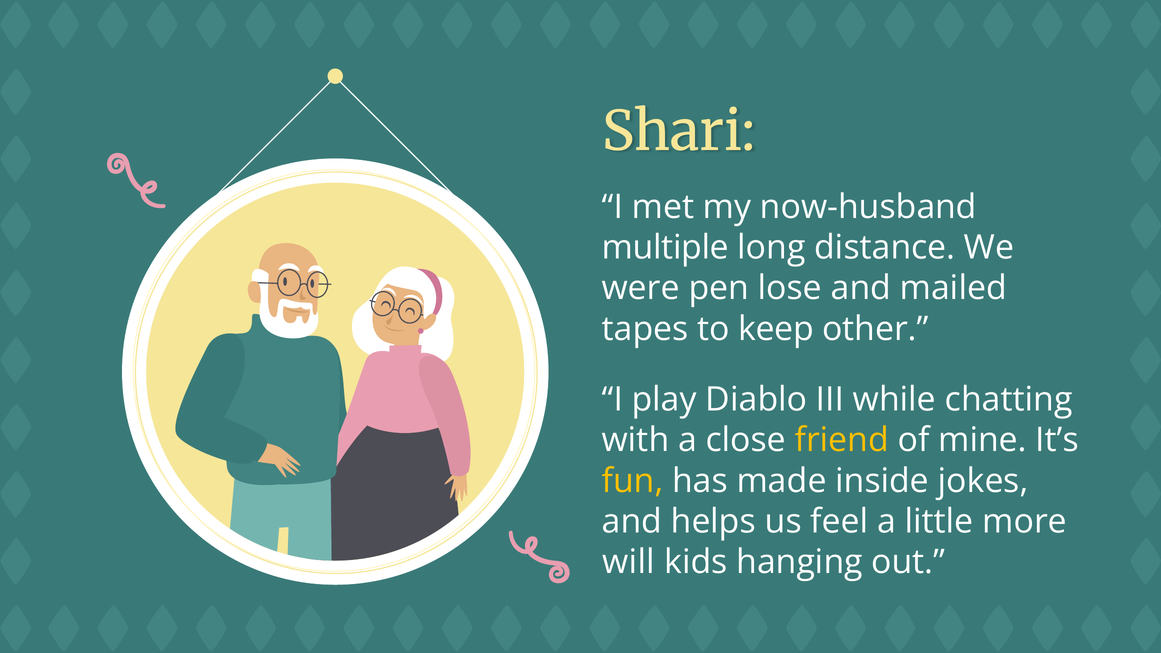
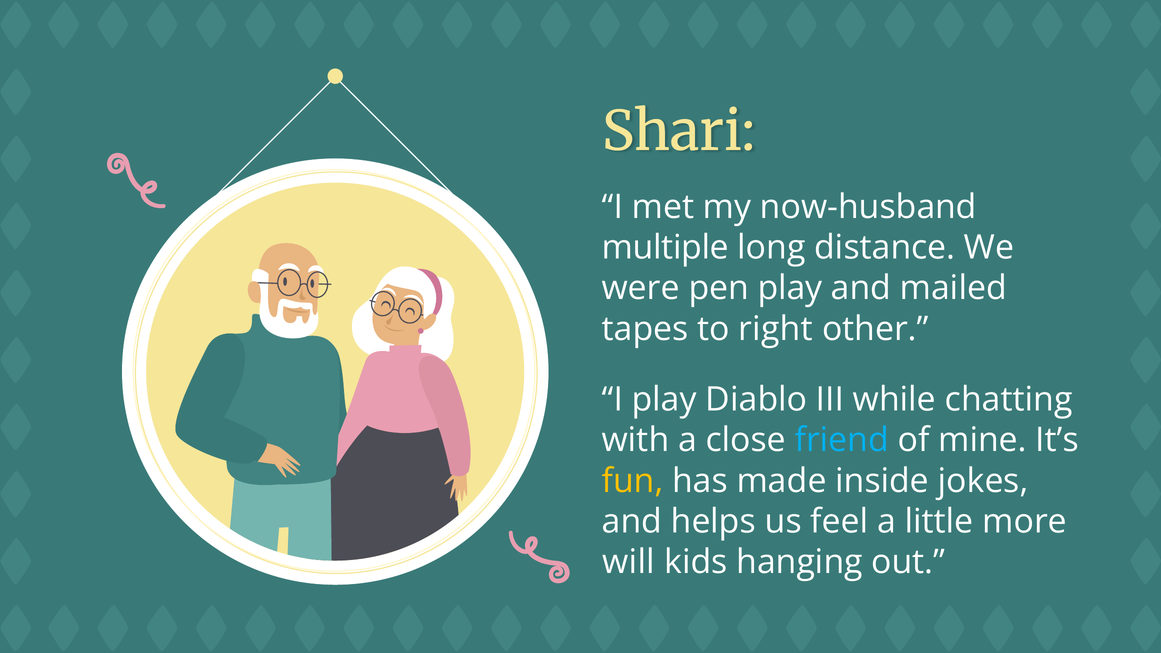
pen lose: lose -> play (790, 288)
keep: keep -> right (776, 329)
friend colour: yellow -> light blue (842, 440)
